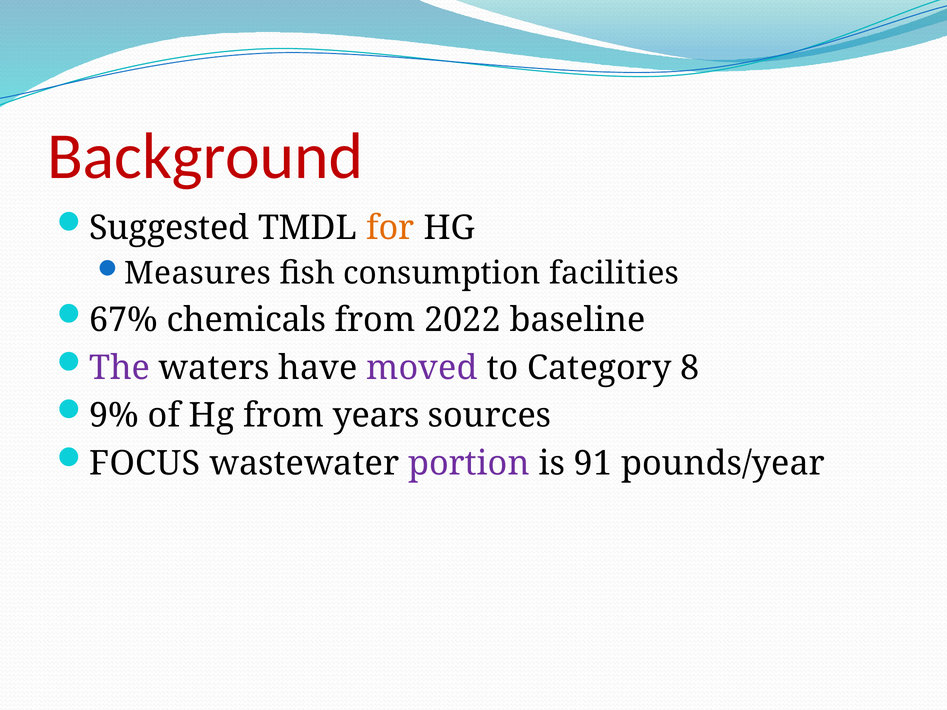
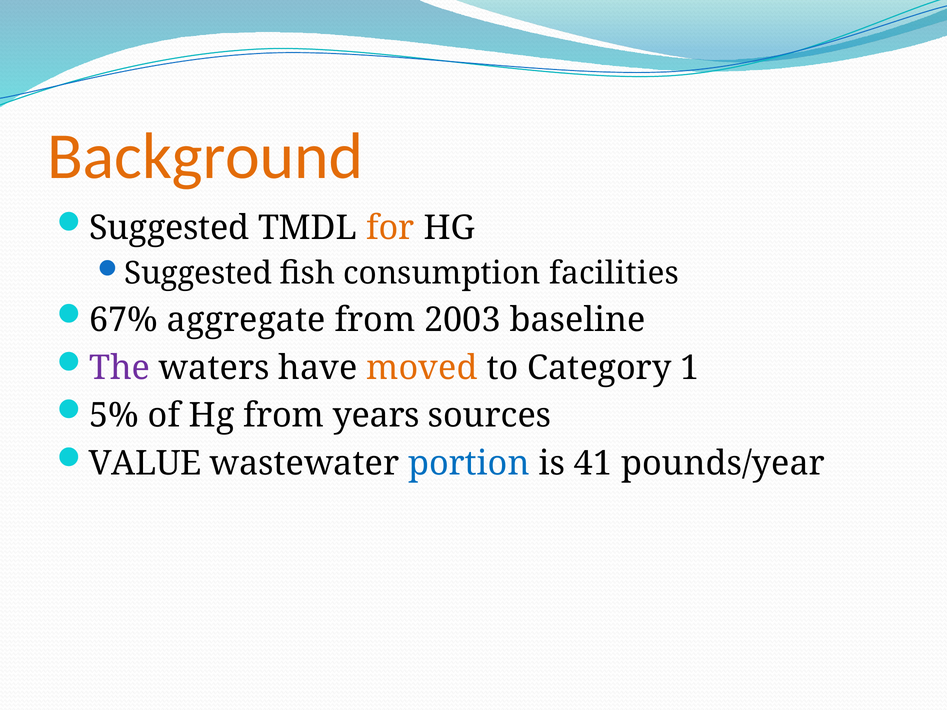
Background colour: red -> orange (205, 156)
Measures: Measures -> Suggested (198, 274)
chemicals: chemicals -> aggregate (246, 320)
2022: 2022 -> 2003 (462, 320)
moved colour: purple -> orange (422, 368)
8: 8 -> 1 (690, 368)
9%: 9% -> 5% (114, 416)
FOCUS: FOCUS -> VALUE (145, 464)
portion colour: purple -> blue (469, 464)
91: 91 -> 41 (593, 464)
